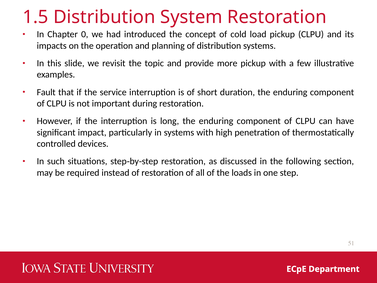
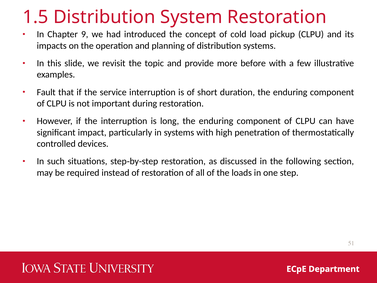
0: 0 -> 9 (85, 34)
more pickup: pickup -> before (253, 63)
